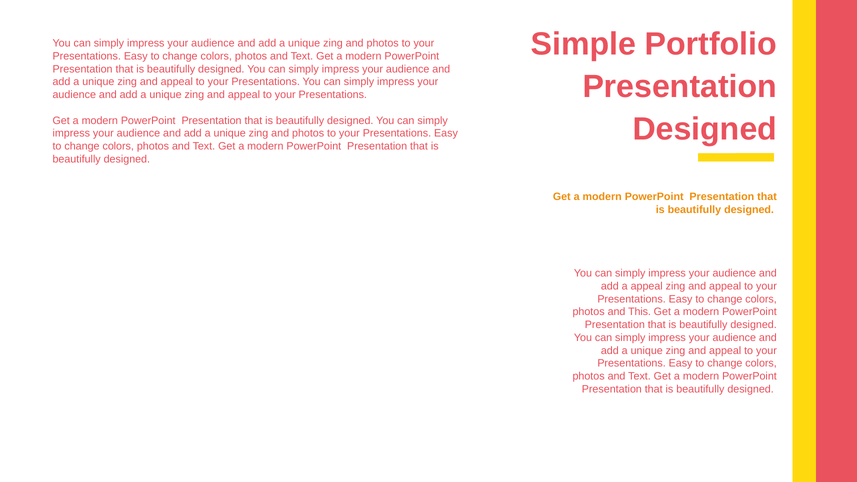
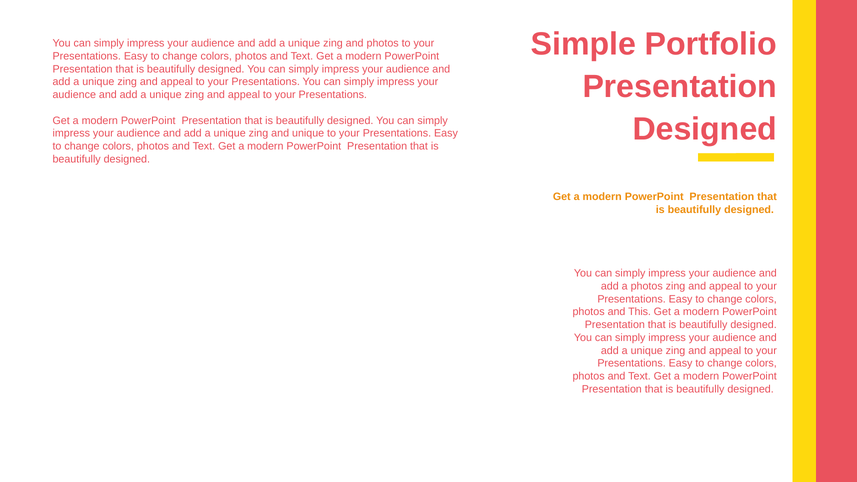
photos: photos -> unique (308, 133)
a appeal: appeal -> photos (647, 286)
